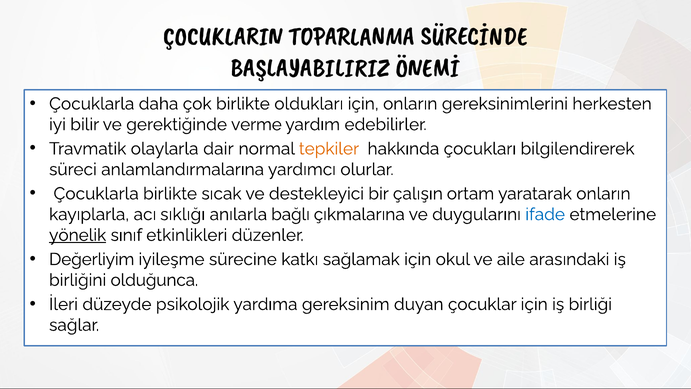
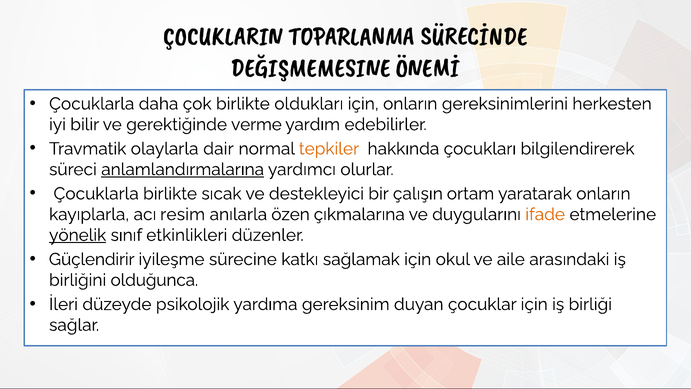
BAŞLAYABILIRIZ: BAŞLAYABILIRIZ -> DEĞIŞMEMESINE (311, 67)
anlamlandırmalarına underline: none -> present (183, 169)
sıklığı: sıklığı -> resim (183, 214)
bağlı: bağlı -> özen (291, 214)
ifade colour: blue -> orange (545, 214)
Değerliyim: Değerliyim -> Güçlendirir (92, 259)
